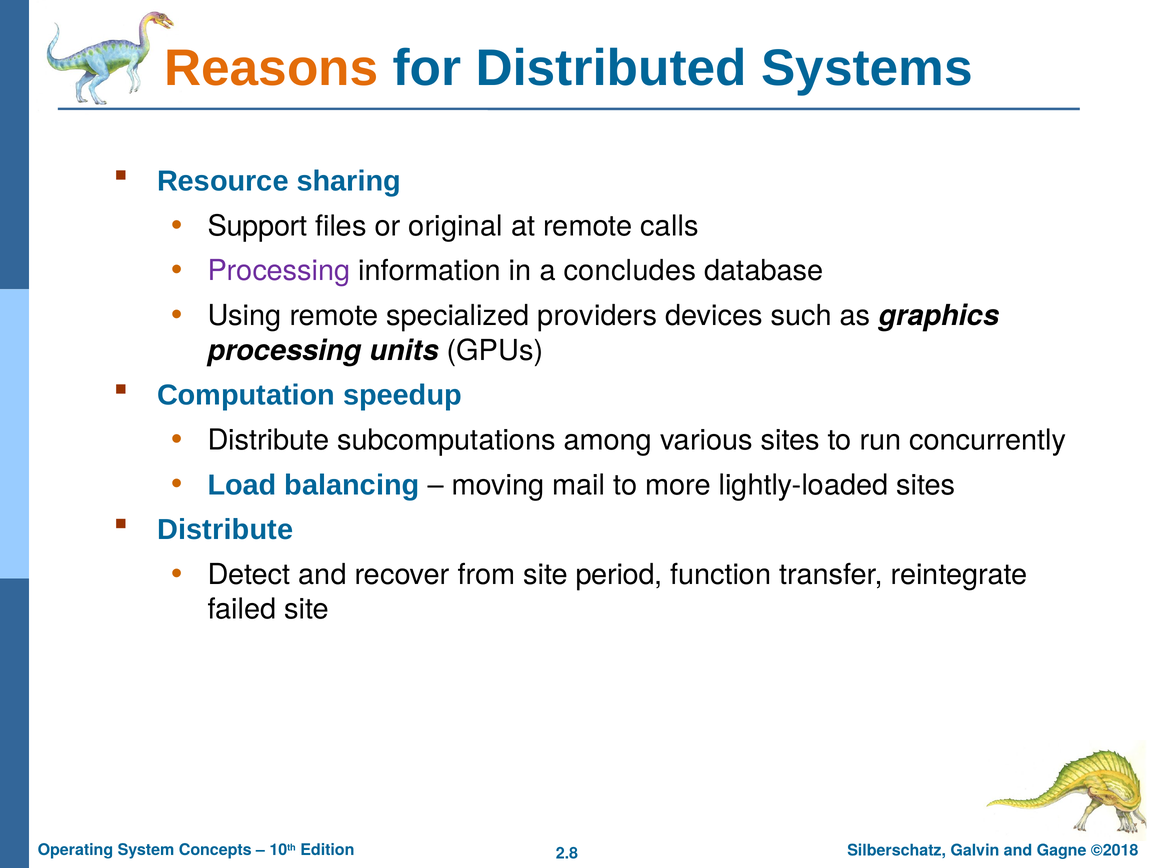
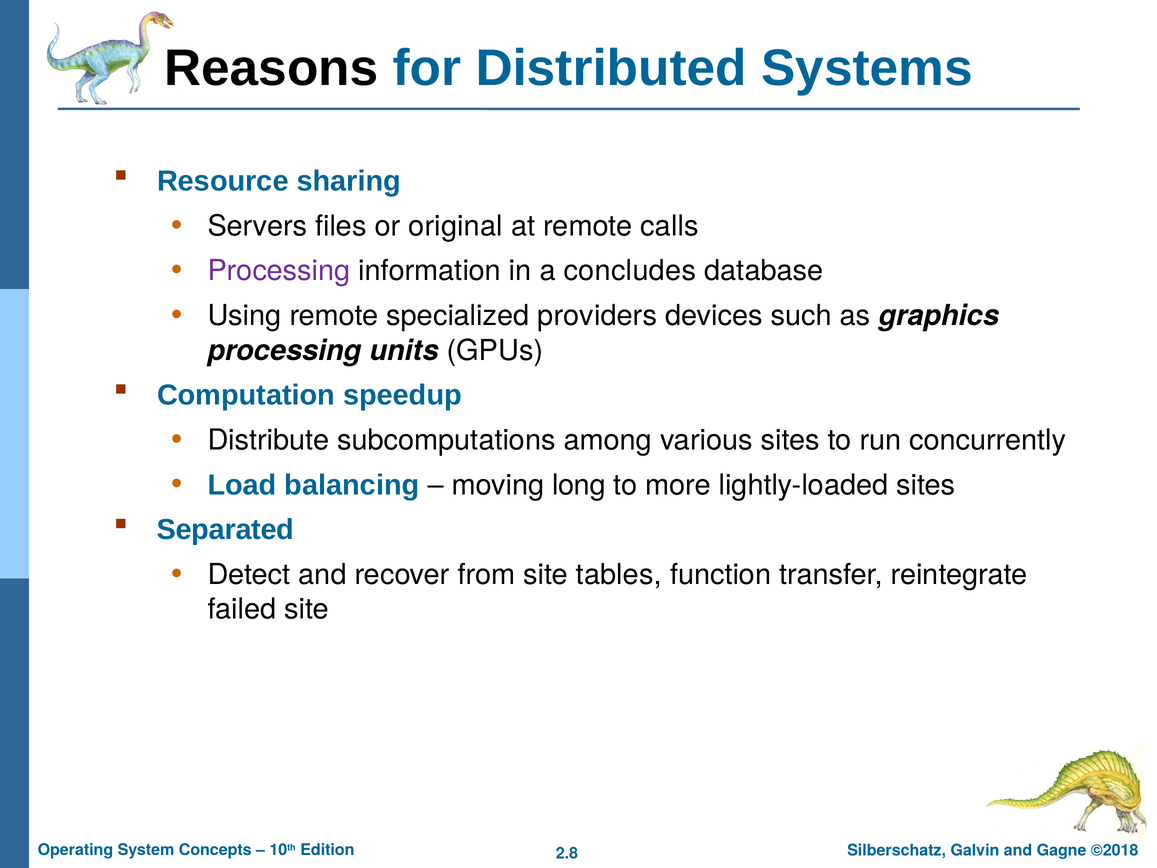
Reasons colour: orange -> black (271, 68)
Support: Support -> Servers (257, 226)
mail: mail -> long (579, 485)
Distribute: Distribute -> Separated (225, 530)
period: period -> tables (619, 575)
